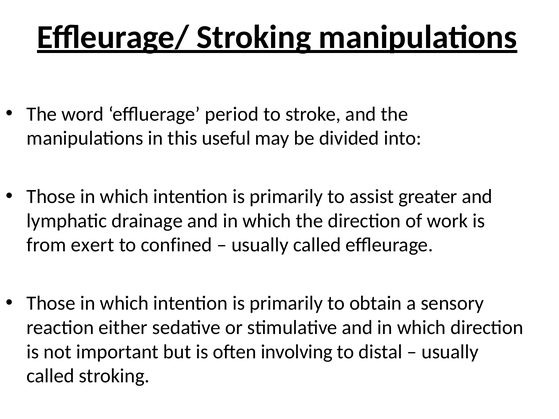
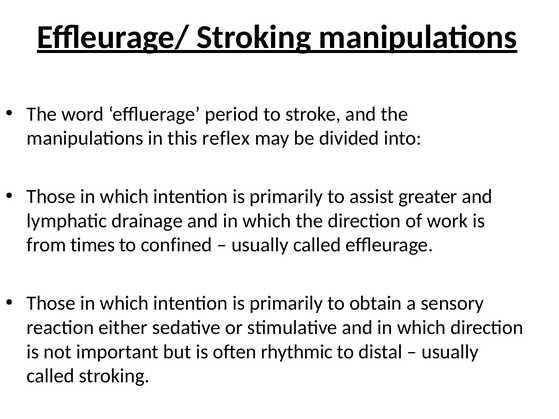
useful: useful -> reflex (226, 138)
exert: exert -> times (93, 245)
involving: involving -> rhythmic (297, 352)
